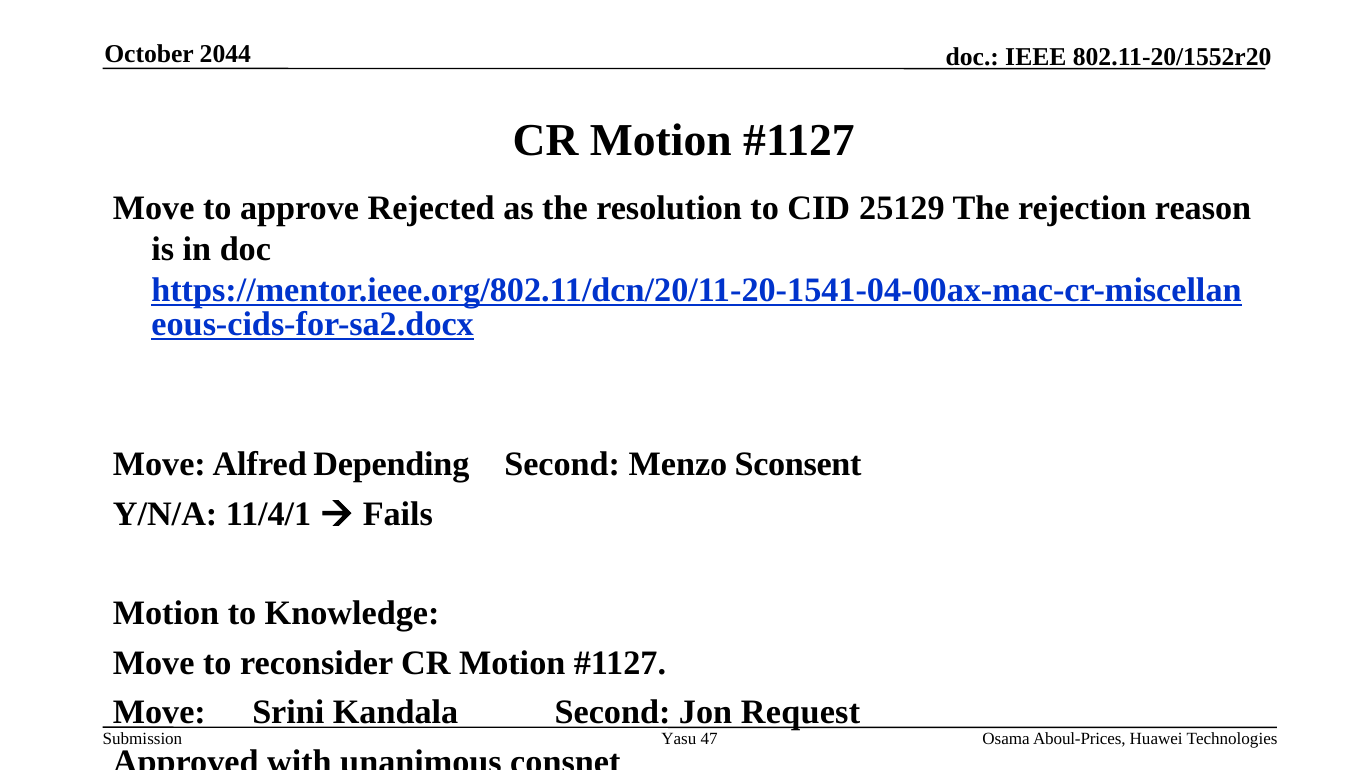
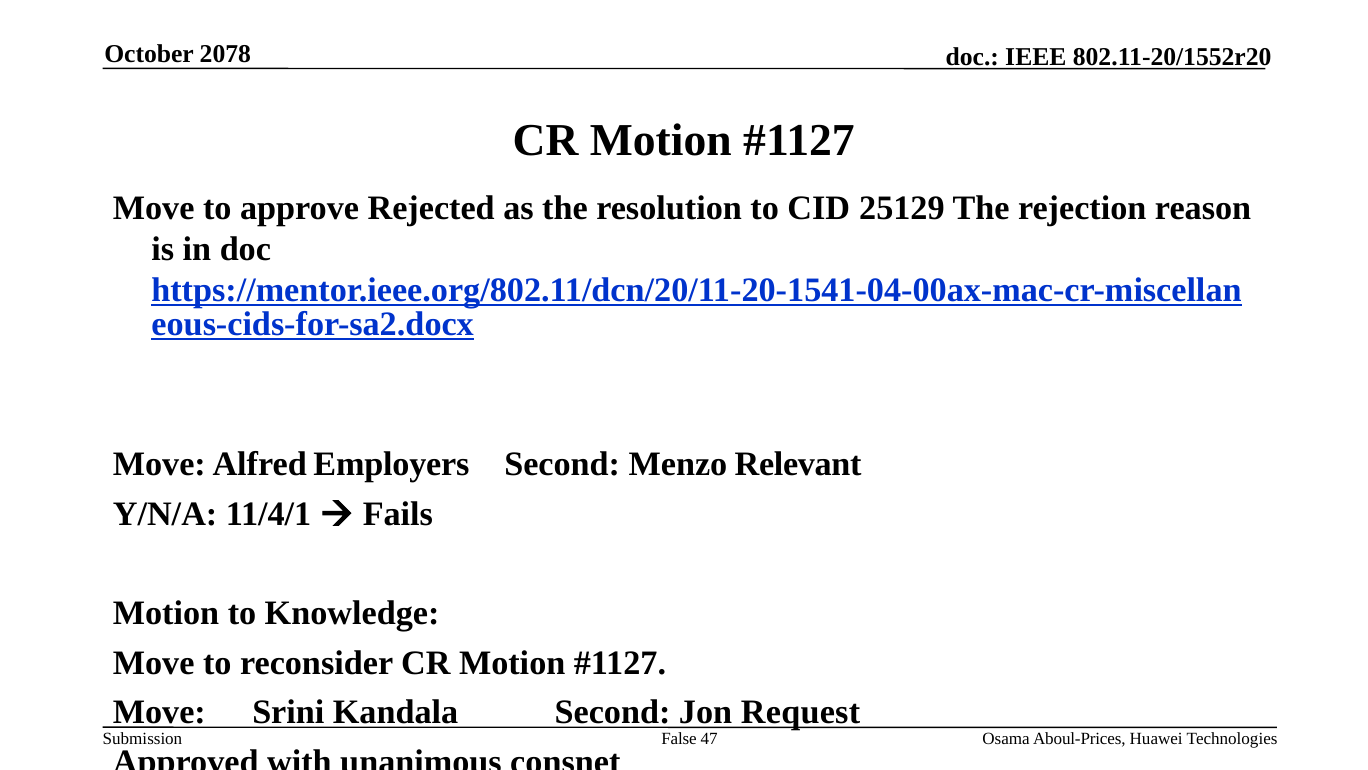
2044: 2044 -> 2078 (225, 54)
Depending: Depending -> Employers (391, 464)
Sconsent: Sconsent -> Relevant (798, 464)
Yasu: Yasu -> False (679, 738)
